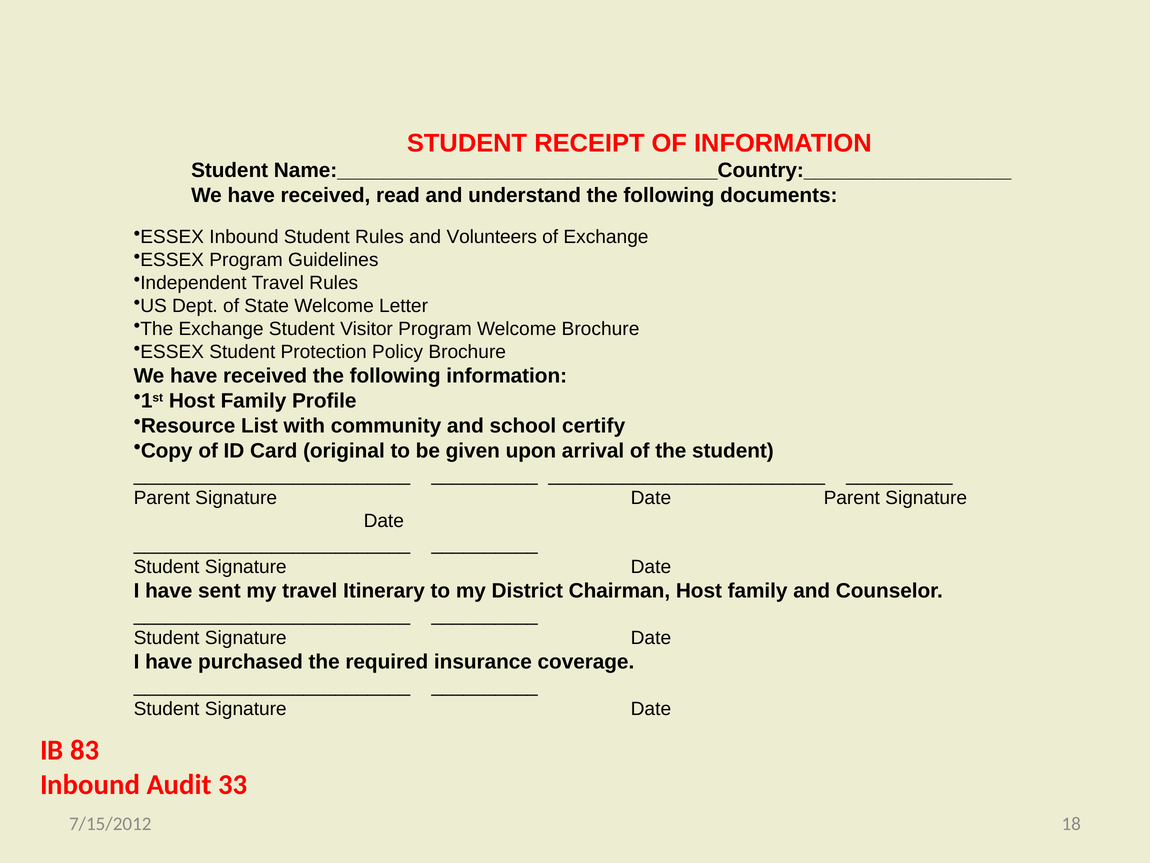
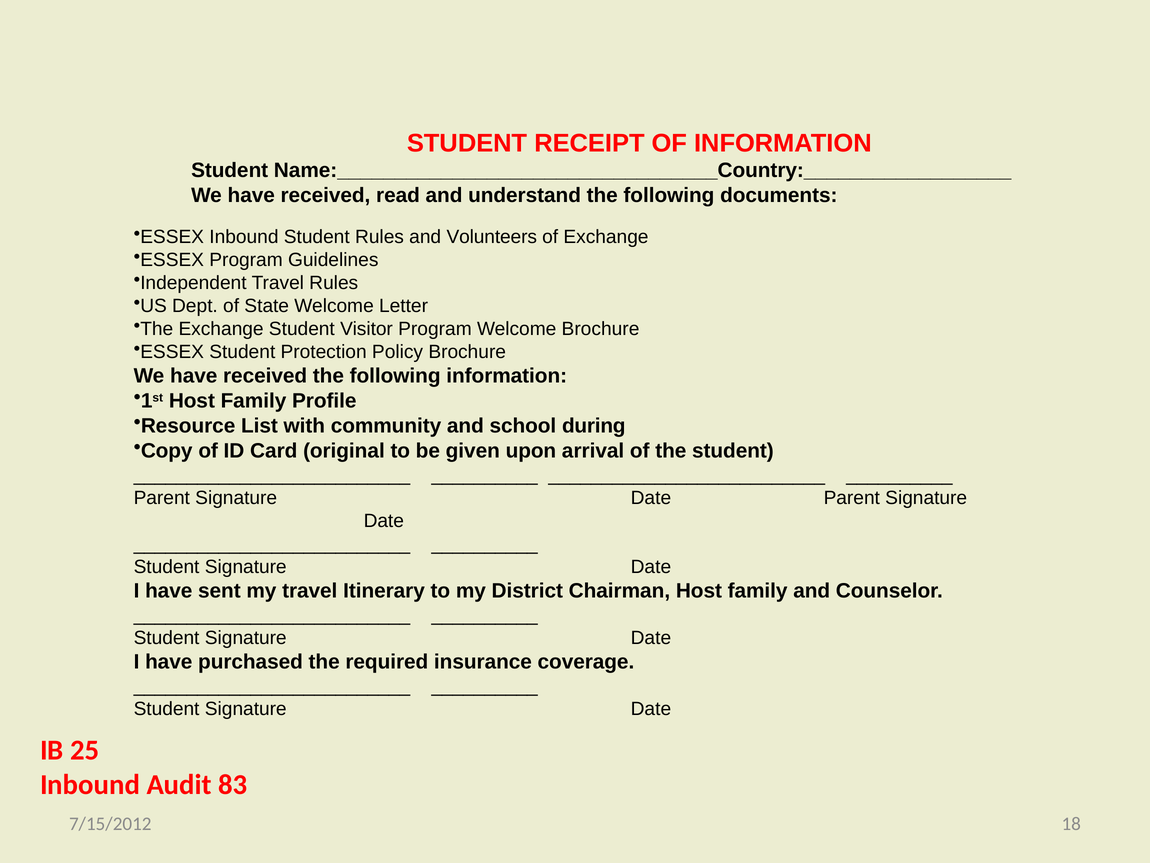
certify: certify -> during (594, 426)
83: 83 -> 25 (85, 750)
33: 33 -> 83 (233, 784)
